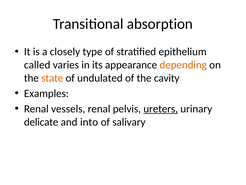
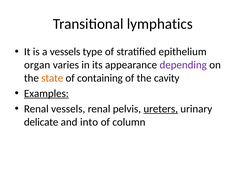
absorption: absorption -> lymphatics (160, 24)
a closely: closely -> vessels (65, 52)
called: called -> organ (37, 65)
depending colour: orange -> purple (183, 65)
undulated: undulated -> containing (100, 78)
Examples underline: none -> present (46, 93)
salivary: salivary -> column (129, 122)
